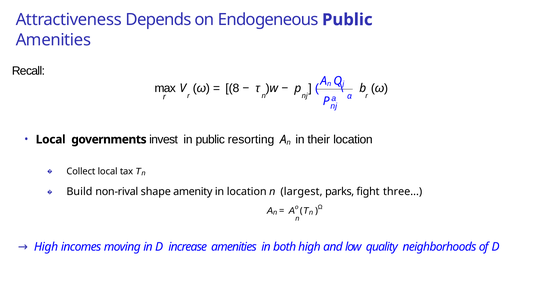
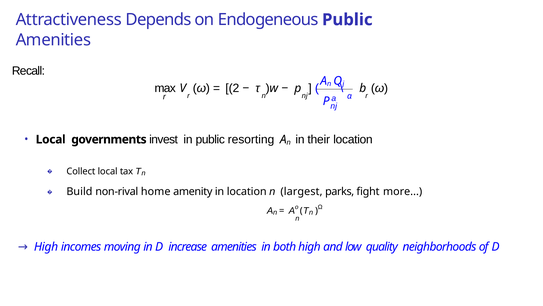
8: 8 -> 2 (232, 88)
shape: shape -> home (156, 191)
three: three -> more (403, 191)
